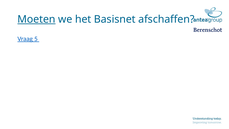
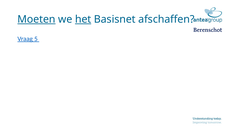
het underline: none -> present (83, 19)
